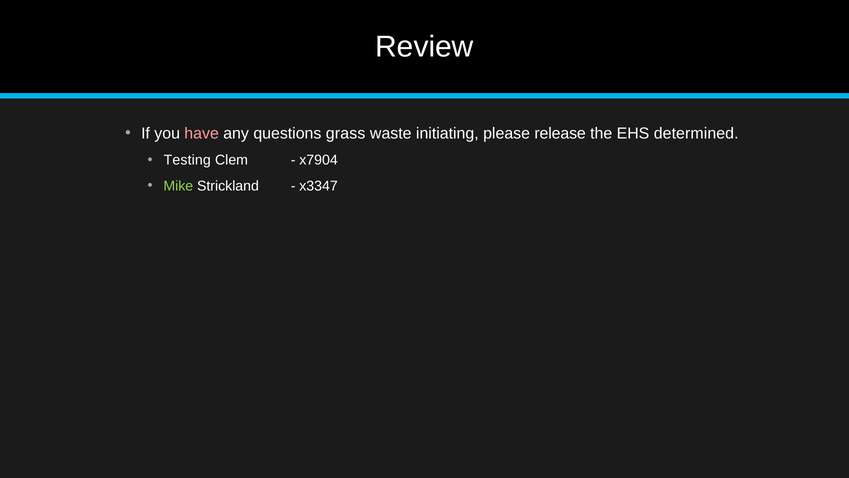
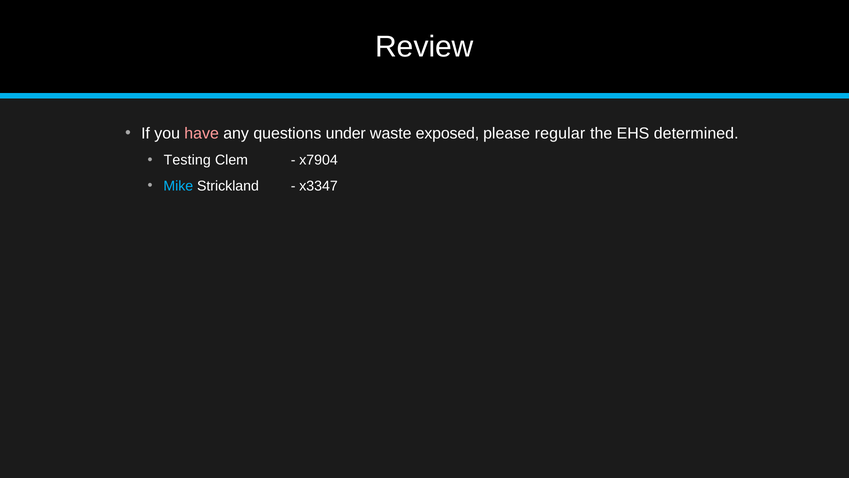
grass: grass -> under (346, 133)
initiating: initiating -> exposed (447, 133)
release: release -> regular (560, 133)
Mike colour: light green -> light blue (178, 186)
